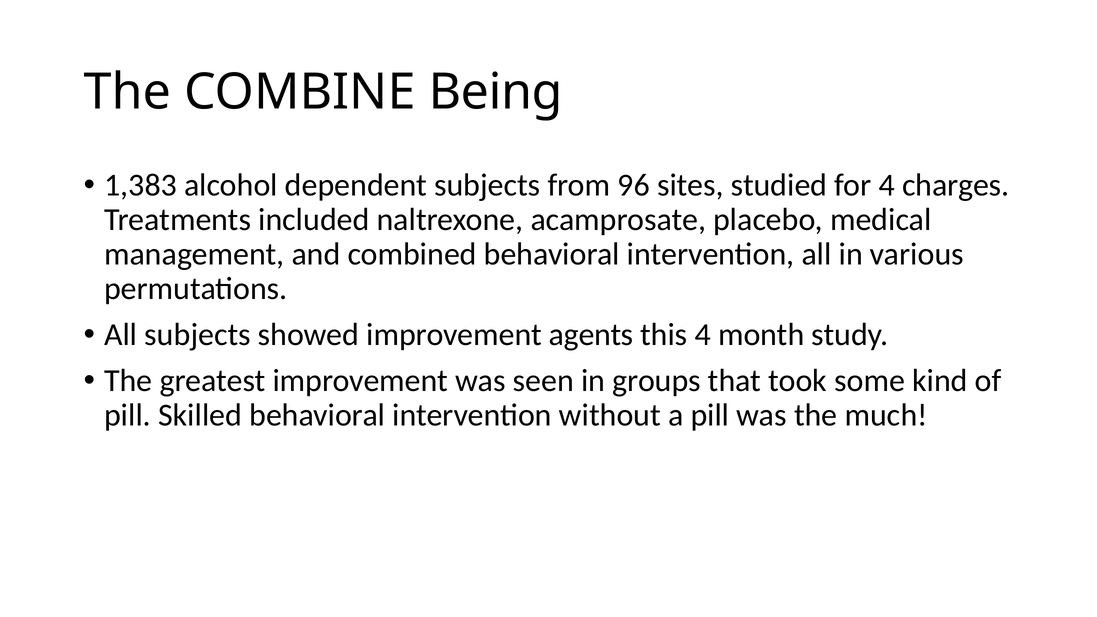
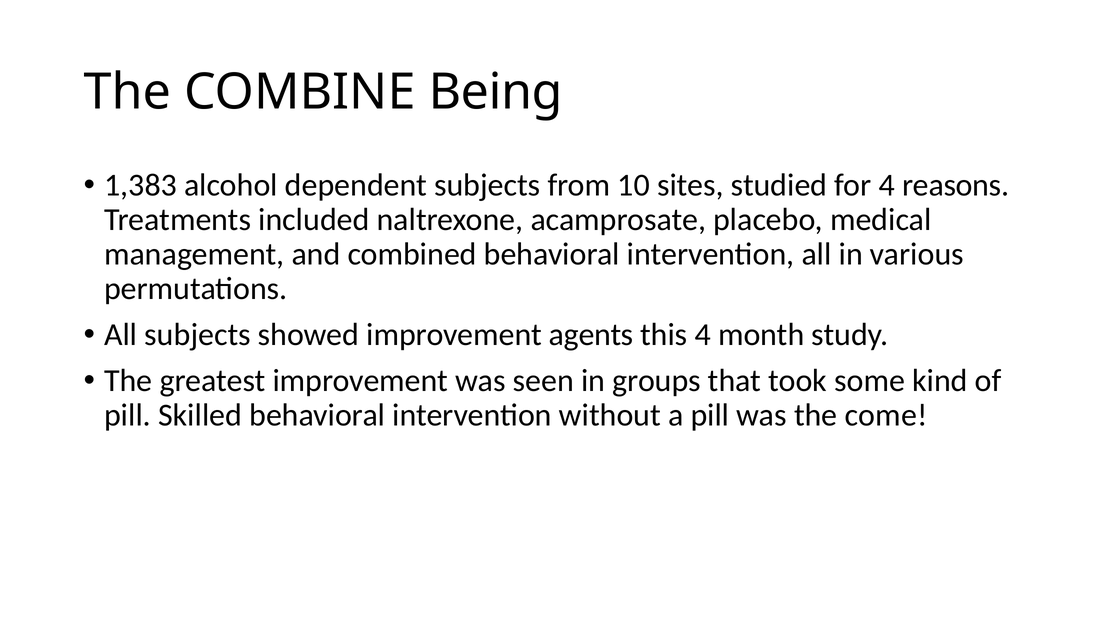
96: 96 -> 10 (634, 185)
charges: charges -> reasons (956, 185)
much: much -> come (886, 415)
